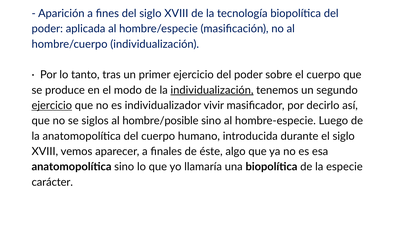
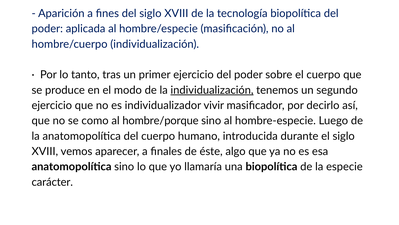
ejercicio underline: present -> none (52, 105)
siglos: siglos -> como (95, 121)
hombre/posible: hombre/posible -> hombre/porque (160, 121)
